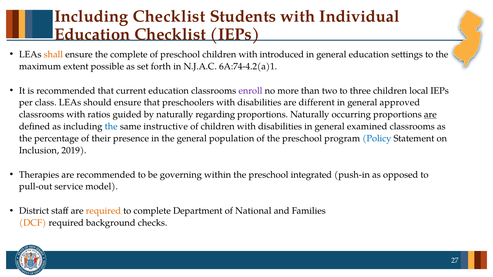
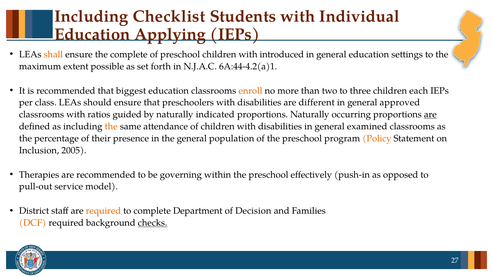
Education Checklist: Checklist -> Applying (170, 34)
6A:74-4.2(a)1: 6A:74-4.2(a)1 -> 6A:44-4.2(a)1 (248, 66)
current: current -> biggest (131, 91)
enroll colour: purple -> orange (250, 91)
local: local -> each (419, 91)
regarding: regarding -> indicated (215, 115)
the colour: blue -> orange (111, 127)
instructive: instructive -> attendance (166, 127)
Policy colour: blue -> orange (377, 139)
2019: 2019 -> 2005 (74, 151)
integrated: integrated -> effectively (311, 175)
National: National -> Decision (253, 211)
checks underline: none -> present (153, 223)
